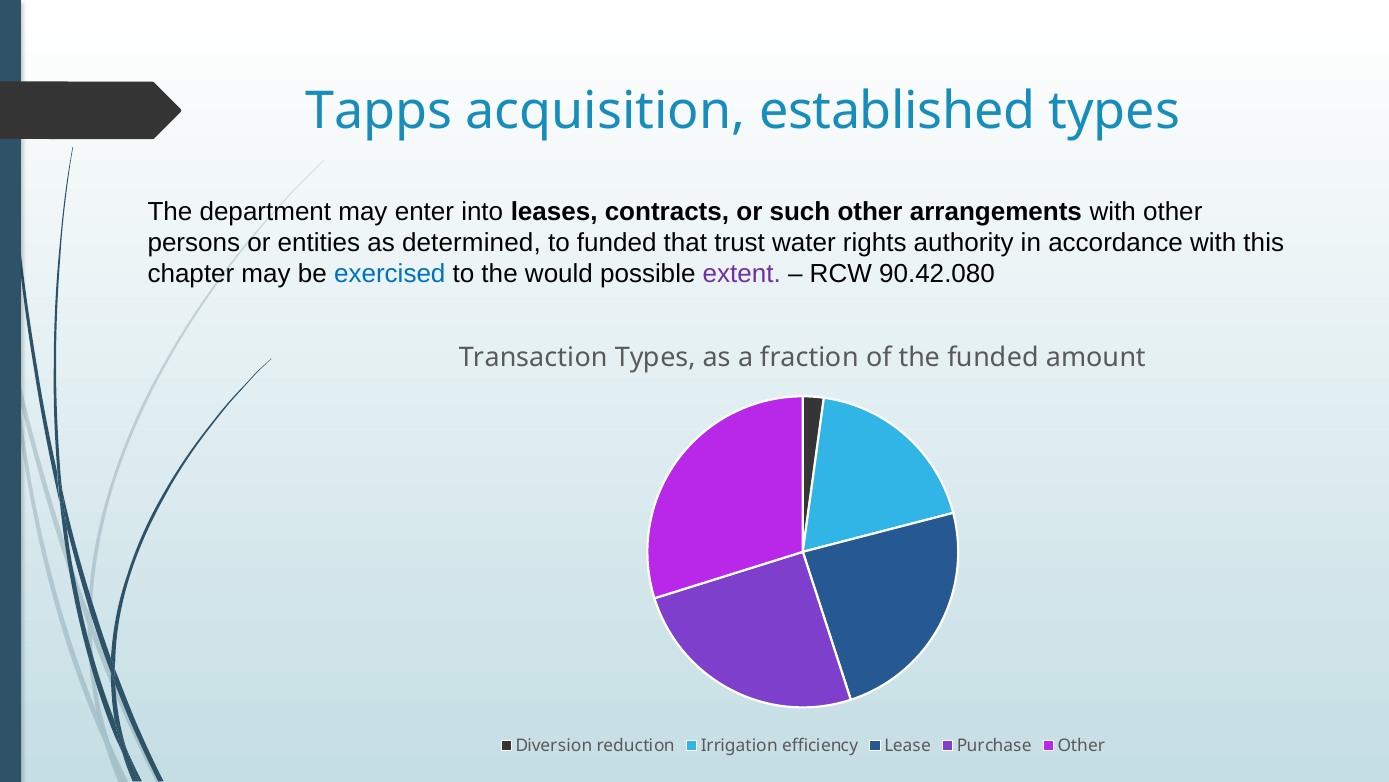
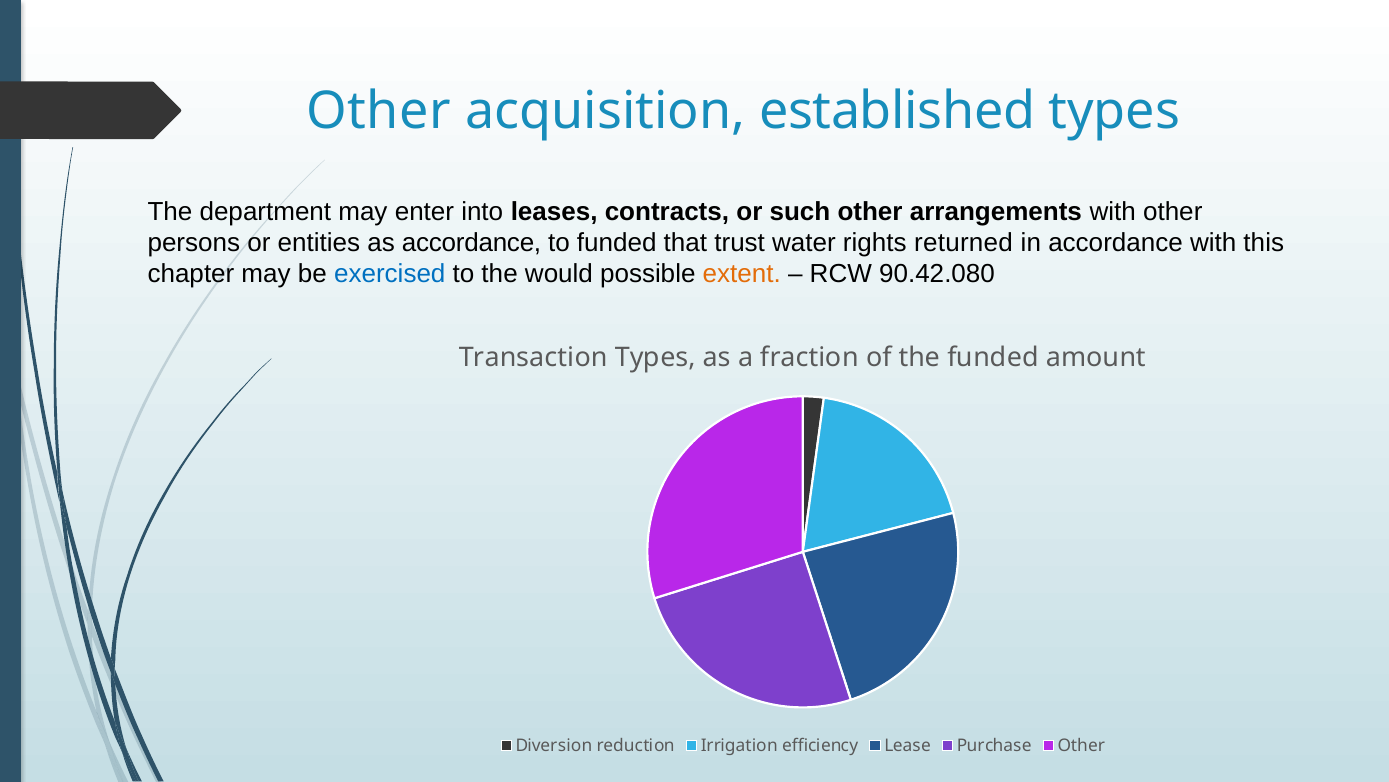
Tapps: Tapps -> Other (379, 111)
as determined: determined -> accordance (472, 242)
authority: authority -> returned (964, 242)
extent colour: purple -> orange (742, 274)
